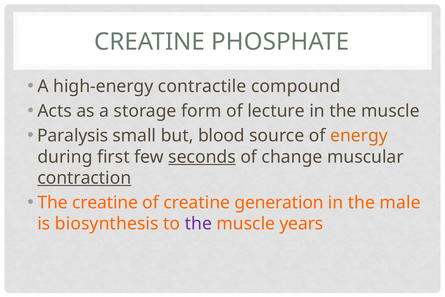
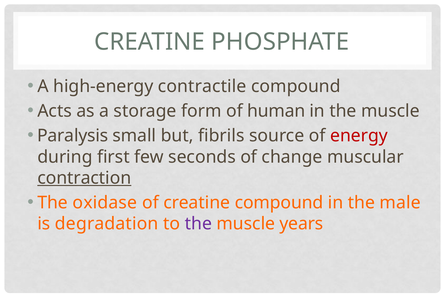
lecture: lecture -> human (276, 111)
blood: blood -> fibrils (221, 136)
energy colour: orange -> red (359, 136)
seconds underline: present -> none (202, 157)
The creatine: creatine -> oxidase (105, 202)
creatine generation: generation -> compound (279, 202)
biosynthesis: biosynthesis -> degradation (107, 224)
